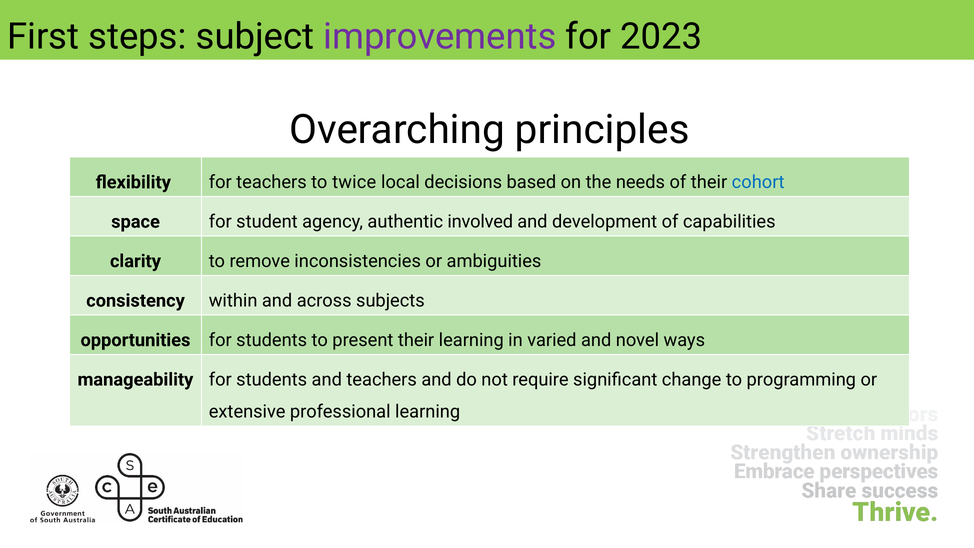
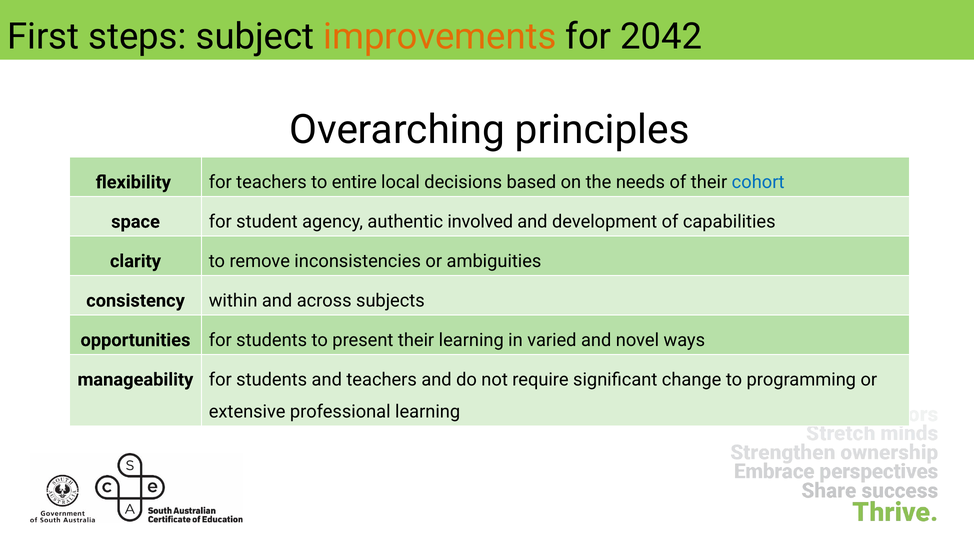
improvements colour: purple -> orange (440, 37)
2023: 2023 -> 2042 (661, 37)
twice: twice -> entire (354, 182)
